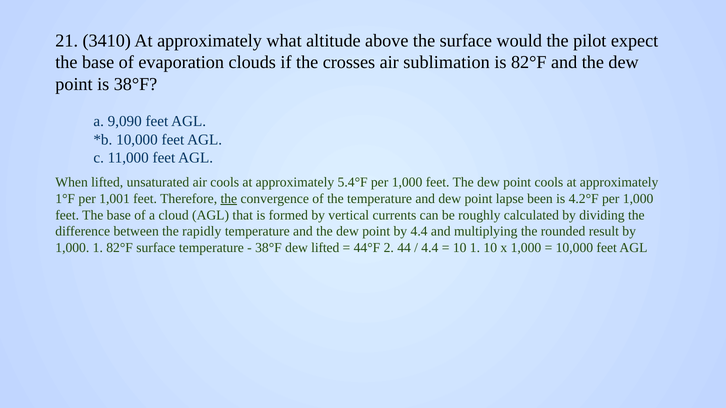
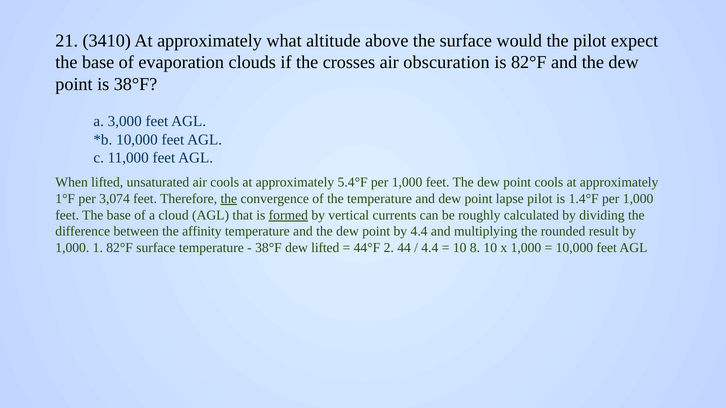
sublimation: sublimation -> obscuration (446, 62)
9,090: 9,090 -> 3,000 (125, 122)
1,001: 1,001 -> 3,074 (115, 199)
lapse been: been -> pilot (540, 199)
4.2°F: 4.2°F -> 1.4°F (584, 199)
formed underline: none -> present (288, 215)
rapidly: rapidly -> affinity (202, 232)
10 1: 1 -> 8 (475, 248)
